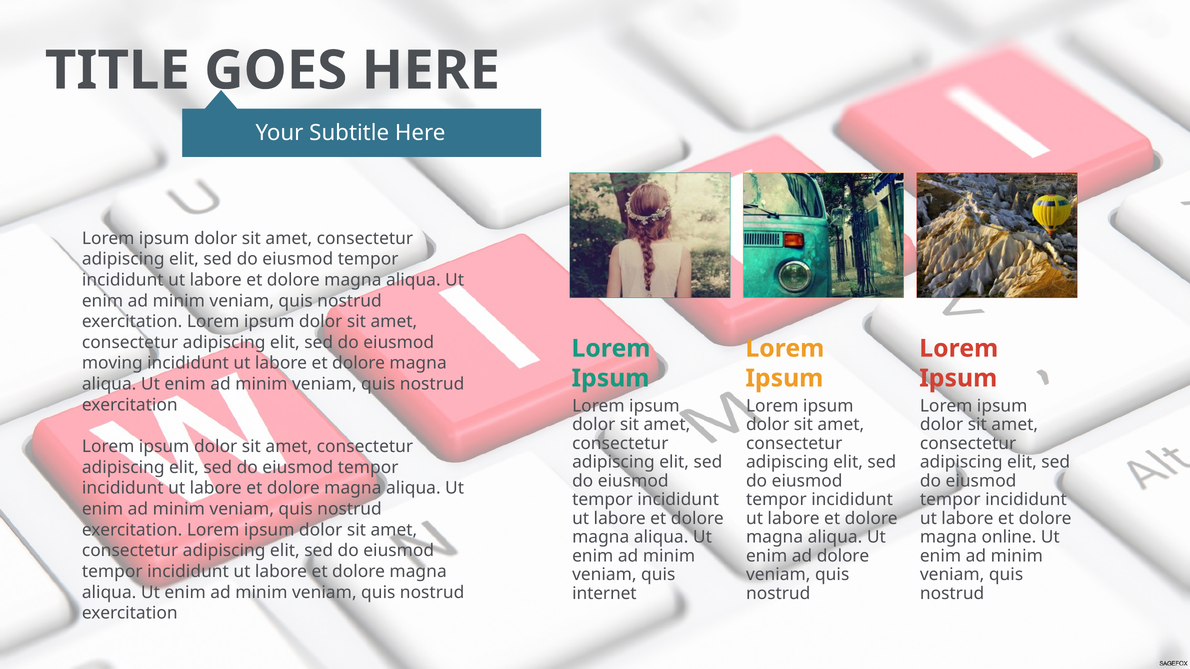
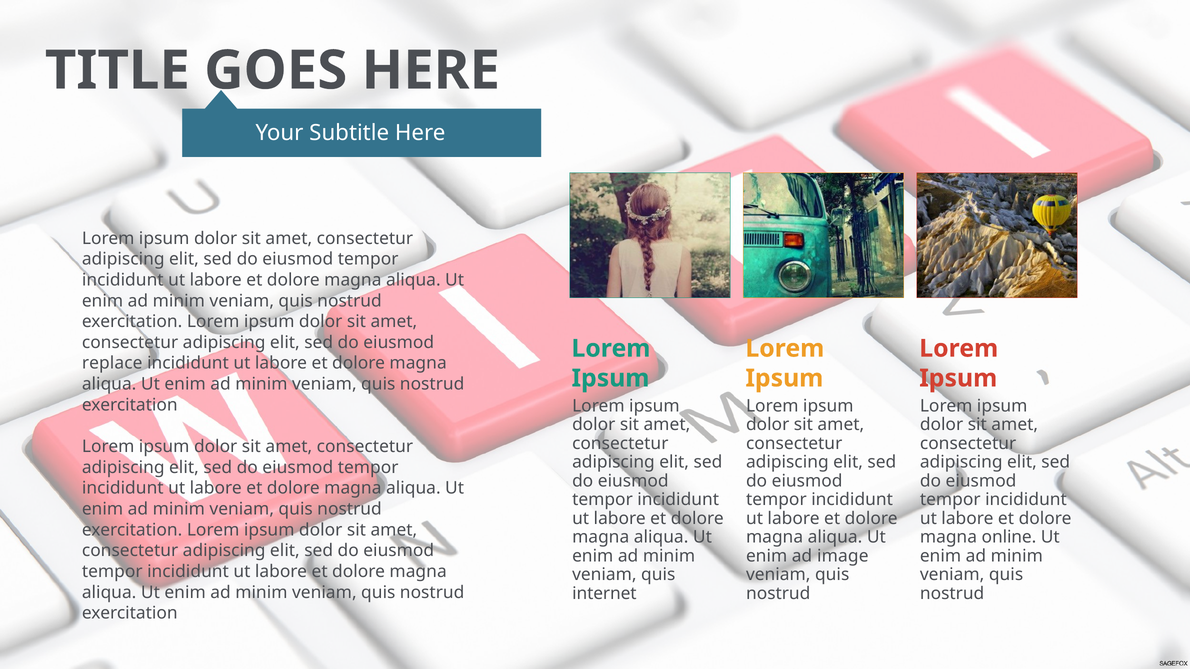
moving: moving -> replace (112, 363)
ad dolore: dolore -> image (843, 556)
